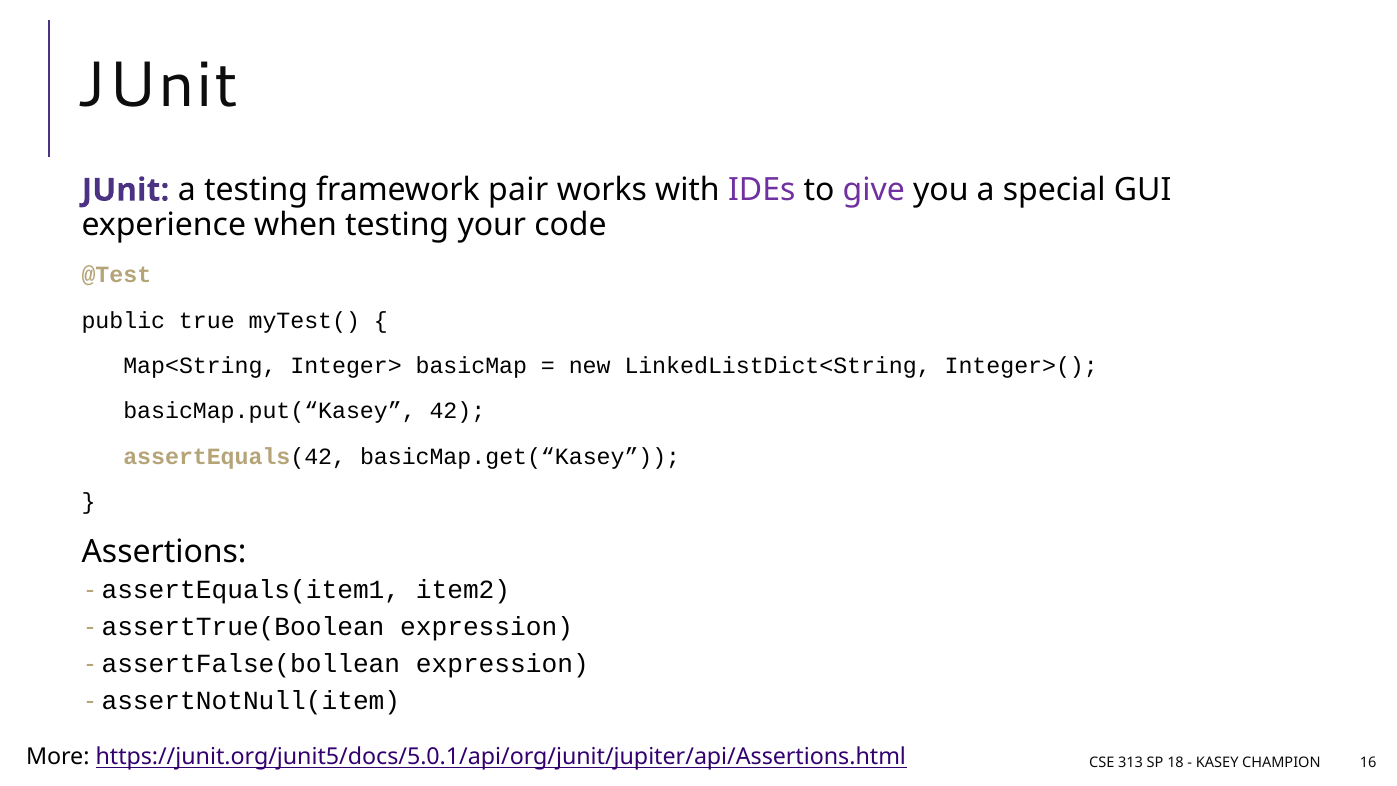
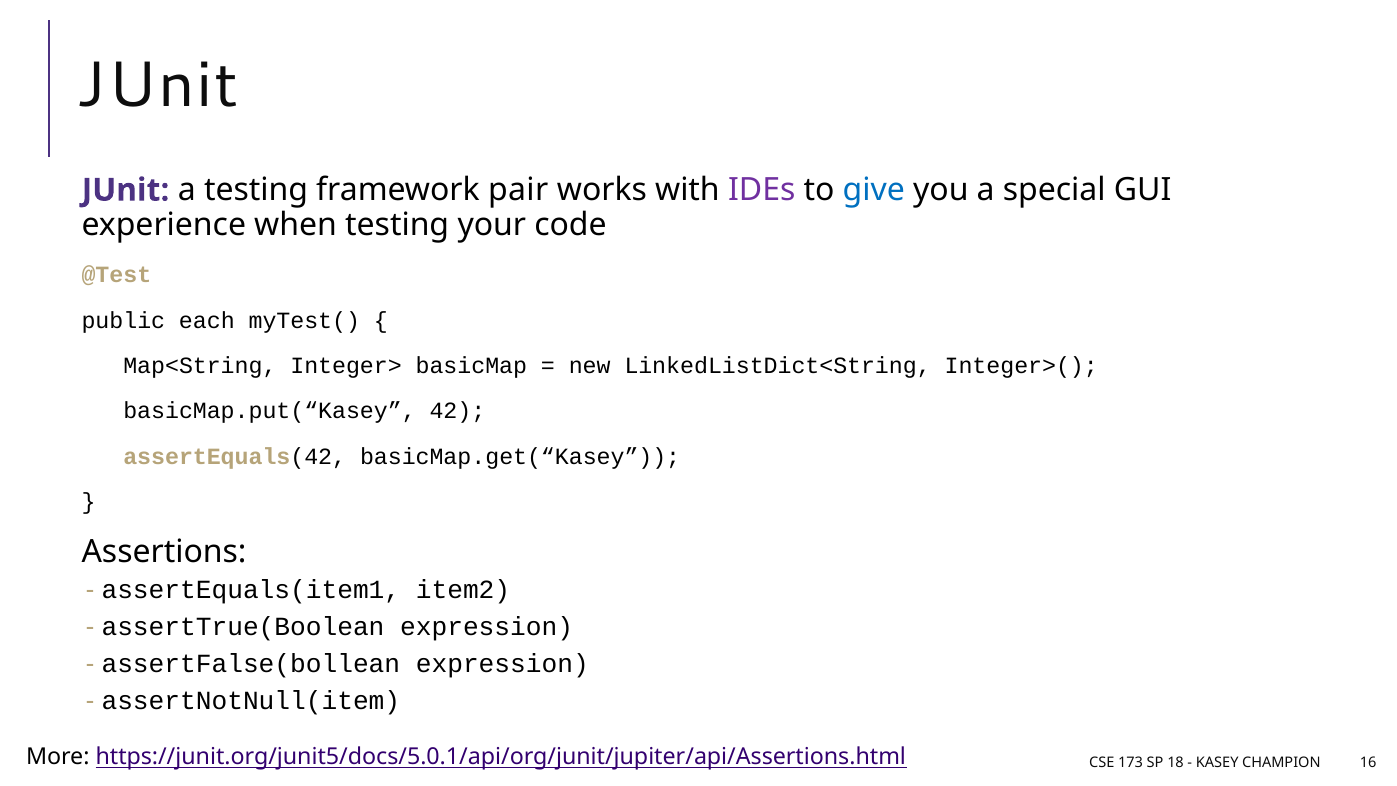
give colour: purple -> blue (874, 190)
true: true -> each (207, 320)
313: 313 -> 173 (1131, 763)
